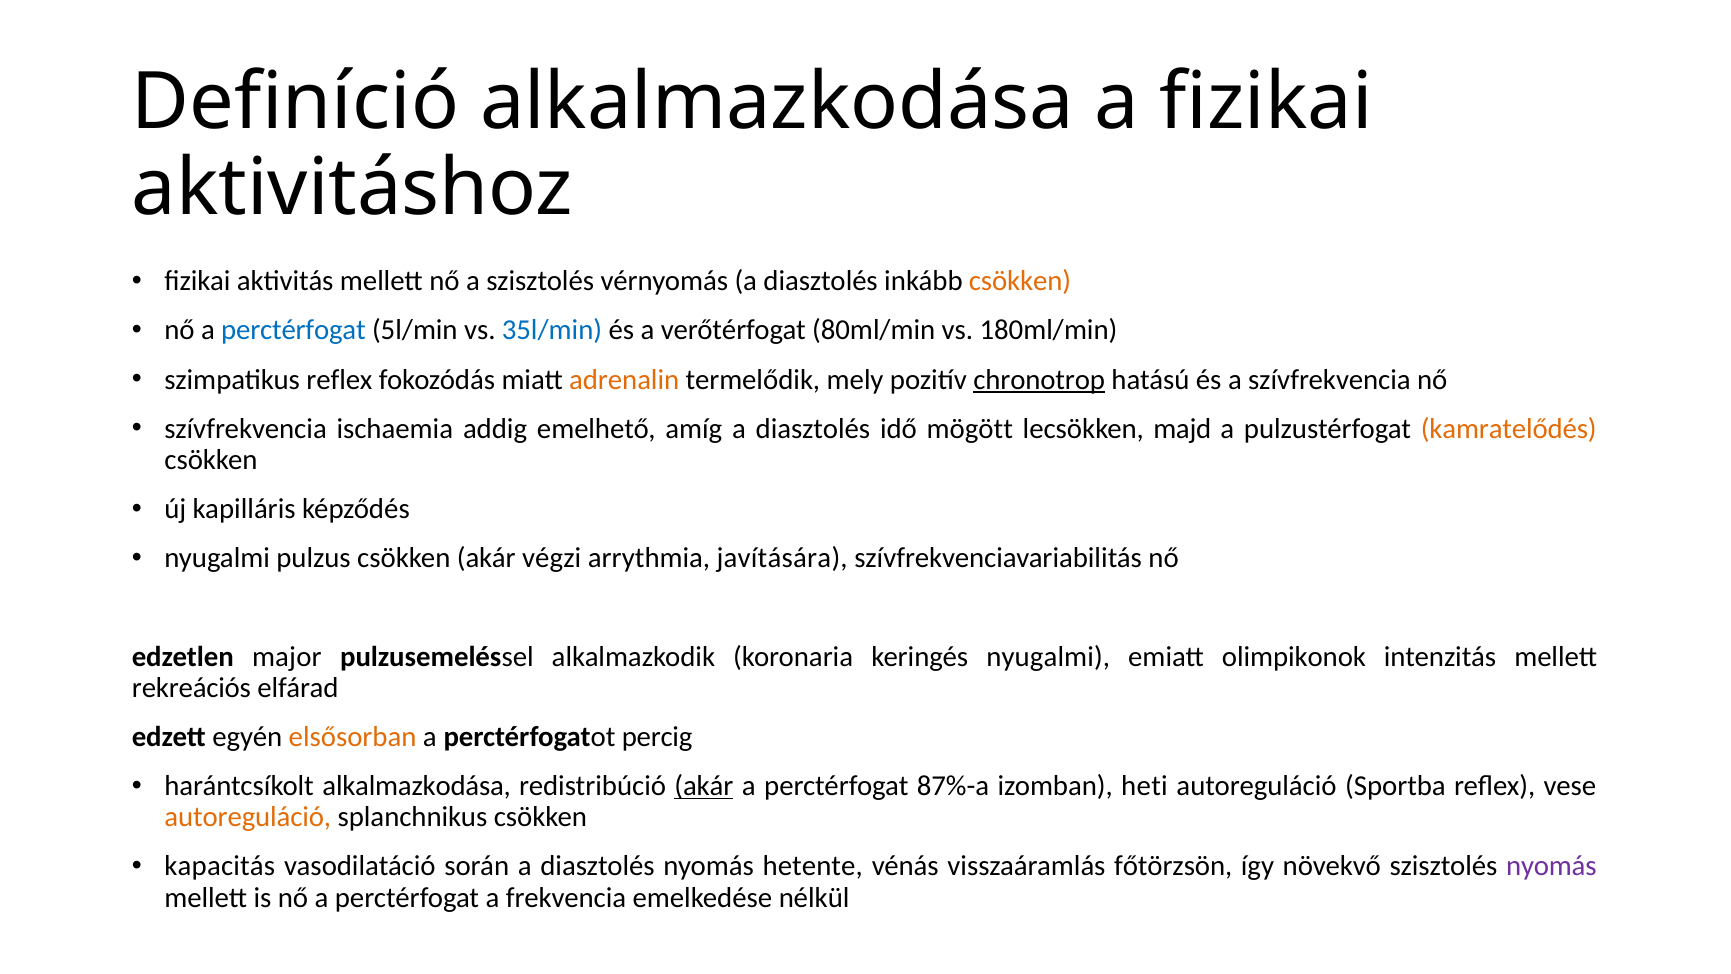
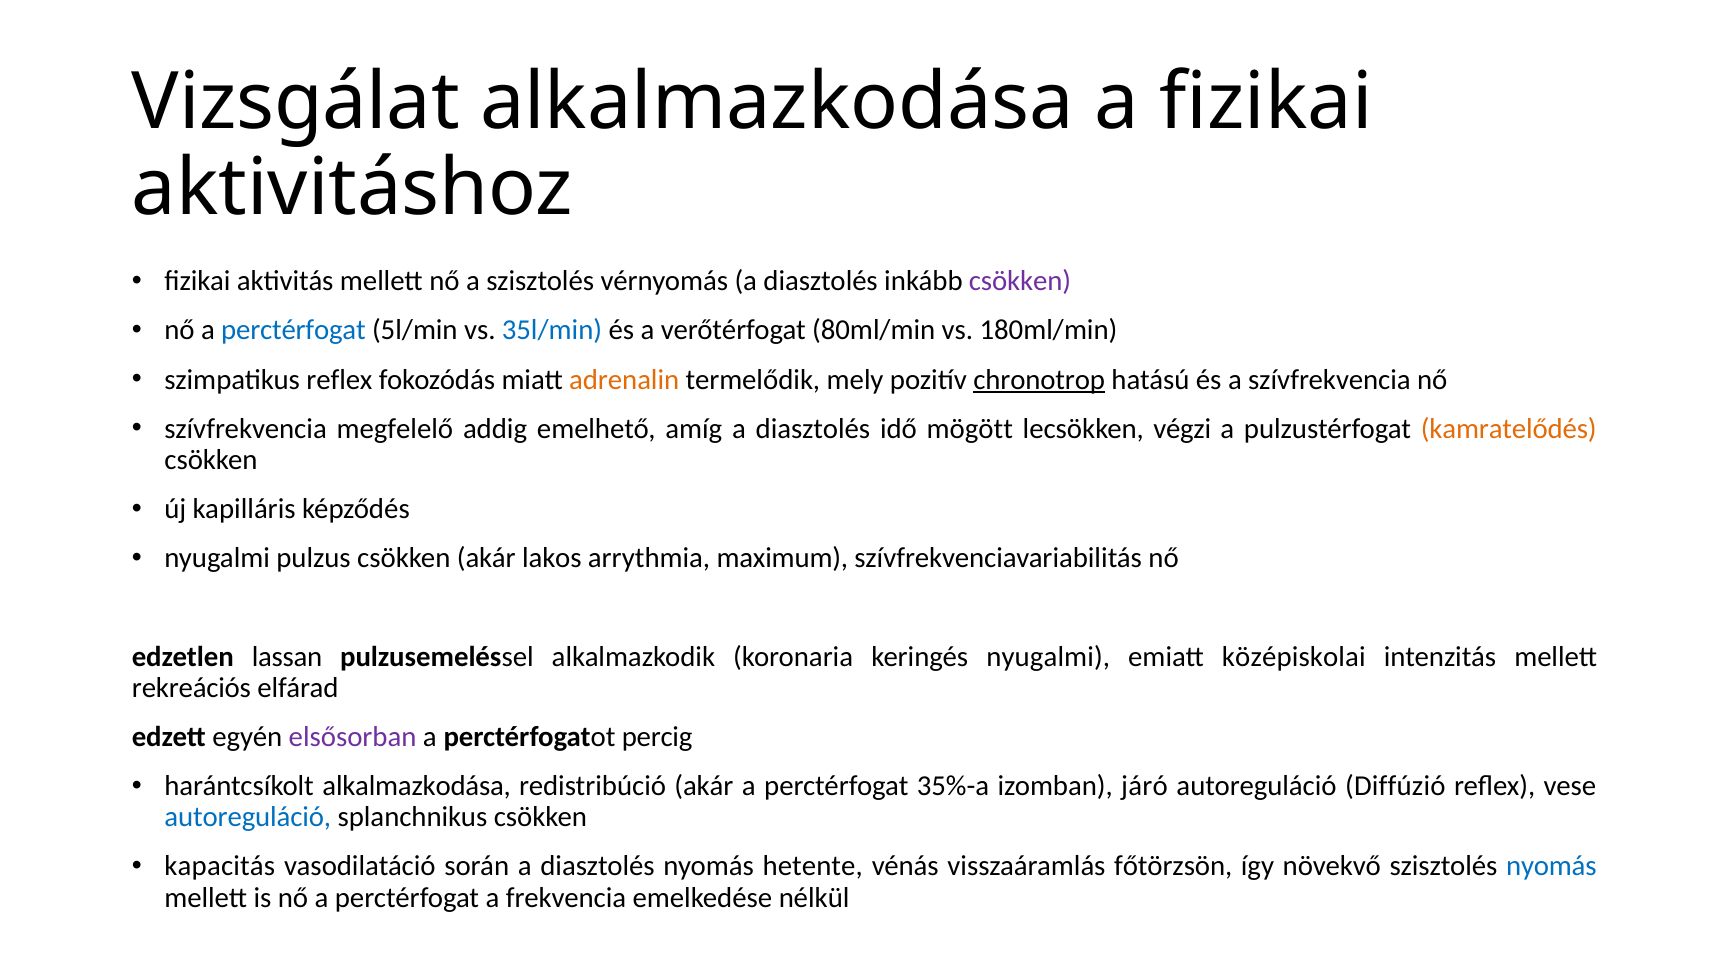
Definíció: Definíció -> Vizsgálat (296, 103)
csökken colour: orange -> purple (1020, 281)
ischaemia: ischaemia -> megfelelő (395, 429)
majd: majd -> végzi (1182, 429)
végzi: végzi -> lakos (552, 558)
javítására: javítására -> maximum (782, 558)
major: major -> lassan (287, 656)
olimpikonok: olimpikonok -> középiskolai (1294, 656)
elsősorban colour: orange -> purple (353, 737)
akár underline: present -> none (704, 786)
87%-a: 87%-a -> 35%-a (953, 786)
heti: heti -> járó (1145, 786)
Sportba: Sportba -> Diffúzió (1395, 786)
autoreguláció colour: orange -> blue (248, 817)
nyomás colour: purple -> blue (1551, 866)
